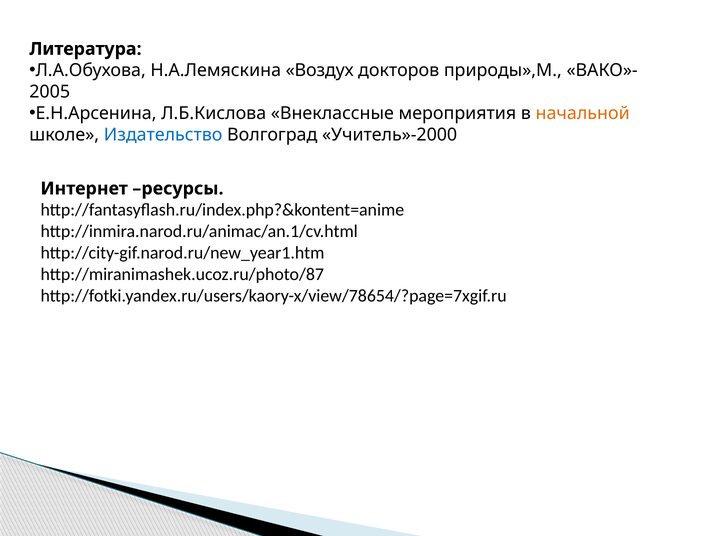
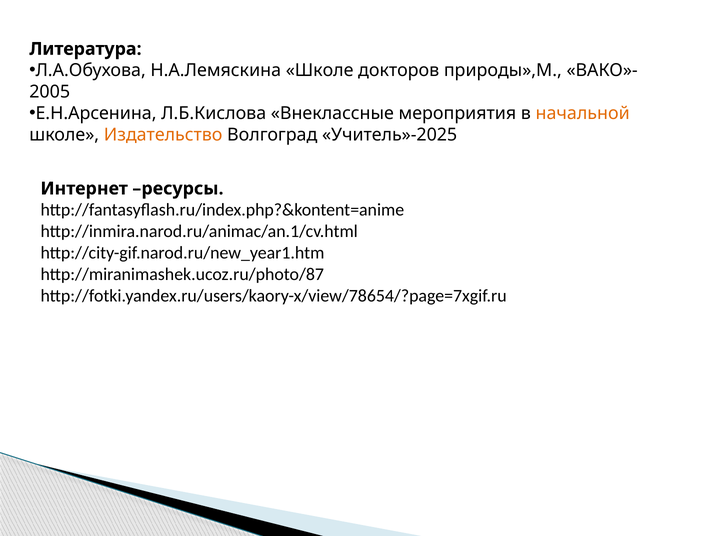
Н.А.Лемяскина Воздух: Воздух -> Школе (320, 70)
Издательство colour: blue -> orange (163, 135)
Учитель»-2000: Учитель»-2000 -> Учитель»-2025 (390, 135)
